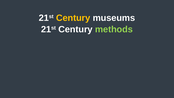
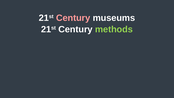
Century colour: yellow -> pink (73, 18)
